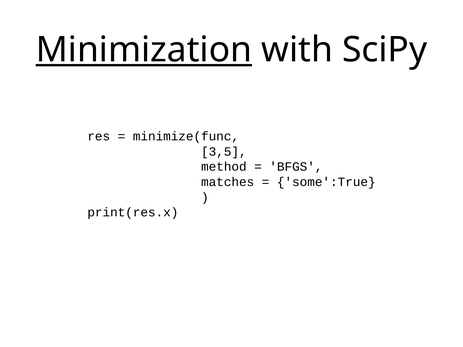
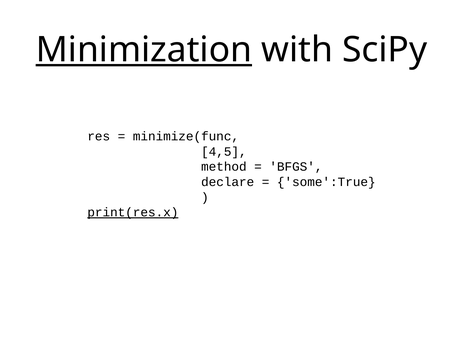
3,5: 3,5 -> 4,5 (224, 152)
matches: matches -> declare (228, 182)
print(res.x underline: none -> present (133, 213)
